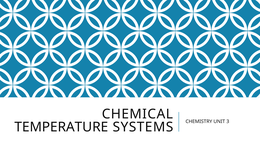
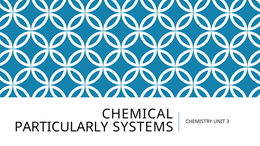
TEMPERATURE: TEMPERATURE -> PARTICULARLY (61, 127)
